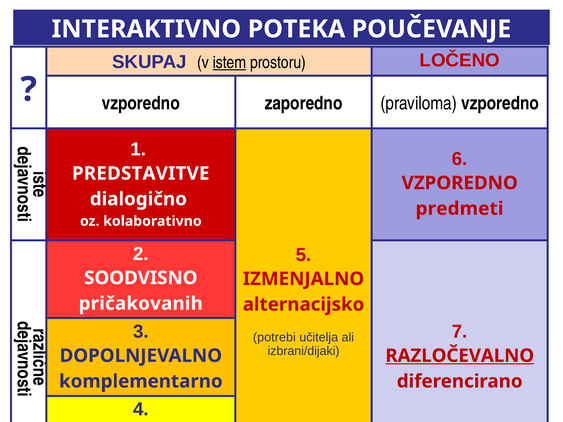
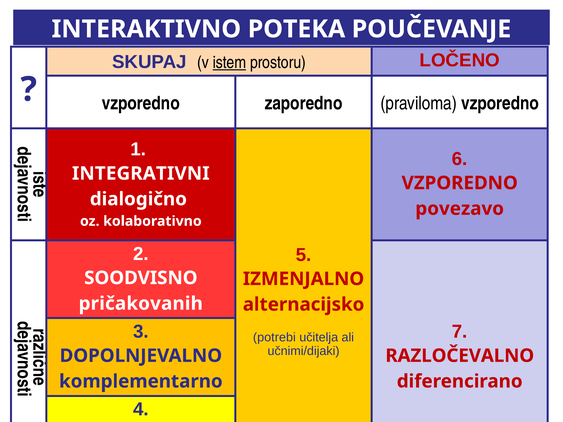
PREDSTAVITVE: PREDSTAVITVE -> INTEGRATIVNI (141, 174)
predmeti: predmeti -> povezavo (460, 209)
izbrani/dijaki: izbrani/dijaki -> učnimi/dijaki (304, 351)
RAZLOČEVALNO underline: present -> none (460, 356)
